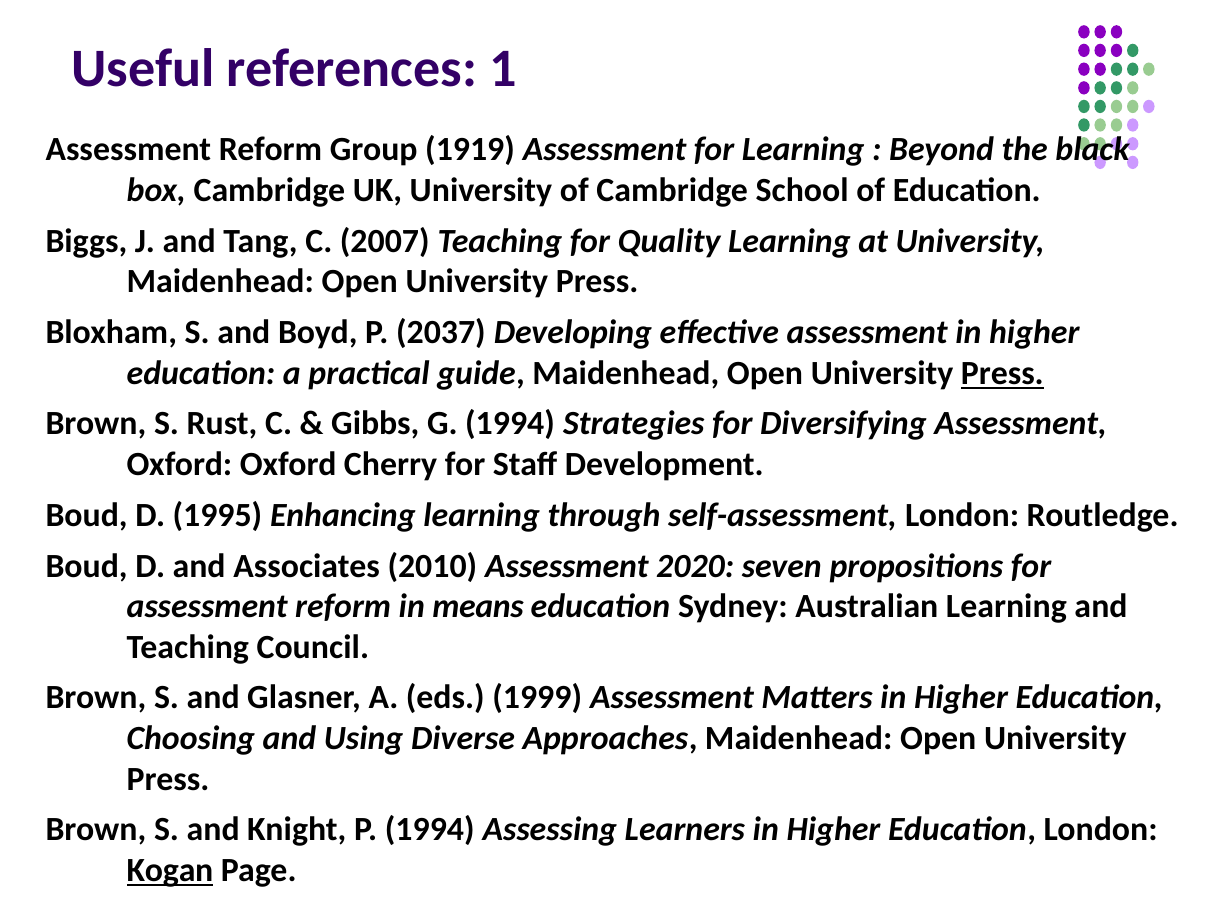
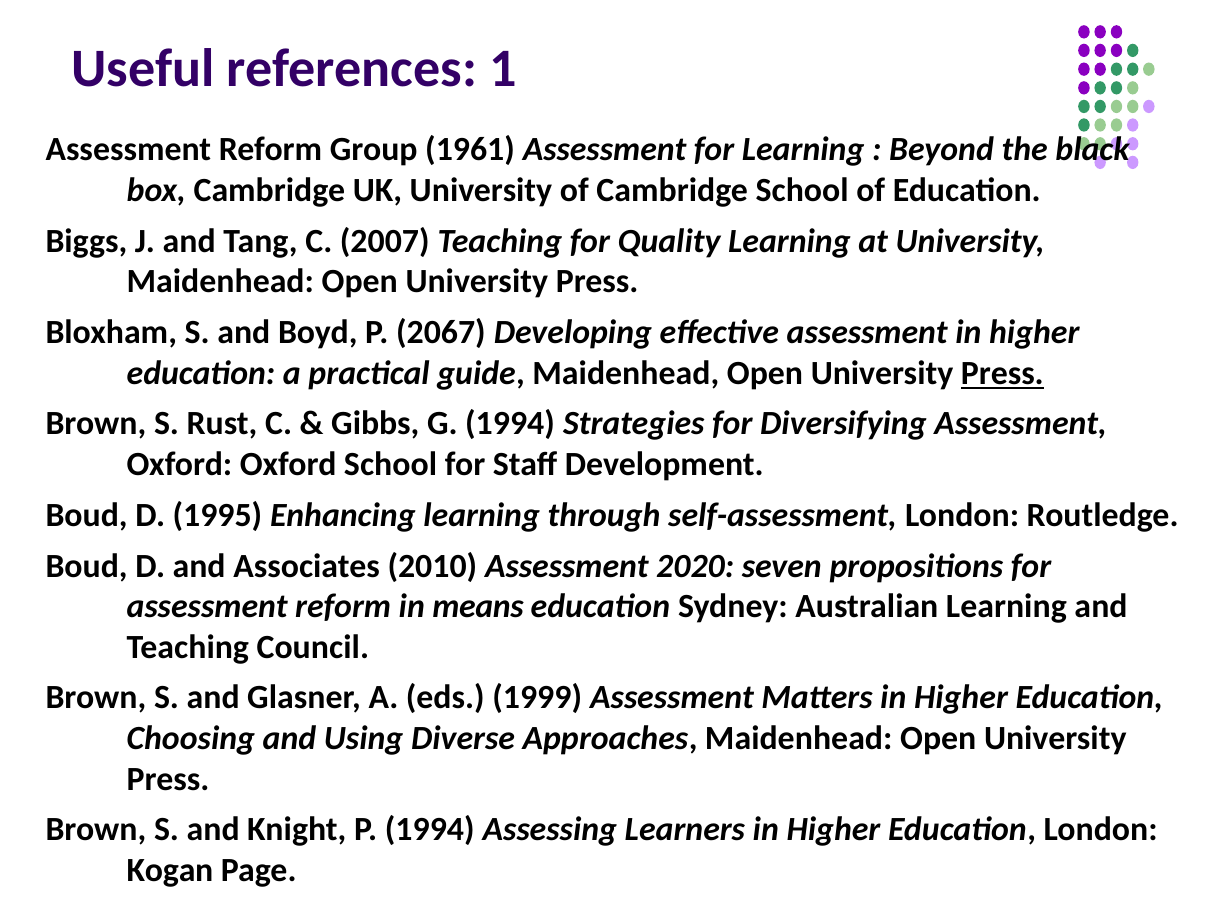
1919: 1919 -> 1961 (470, 150)
2037: 2037 -> 2067 (441, 332)
Oxford Cherry: Cherry -> School (391, 464)
Kogan underline: present -> none (170, 870)
